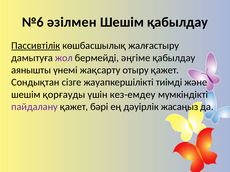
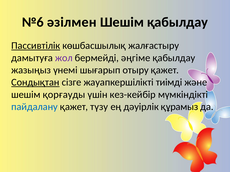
аянышты: аянышты -> жазыңыз (31, 70)
жақсарту: жақсарту -> шығарып (100, 70)
Сондықтан underline: none -> present (35, 83)
кез-емдеу: кез-емдеу -> кез-кейбір (133, 95)
пайдалану colour: purple -> blue (35, 107)
бәрі: бәрі -> түзу (99, 107)
жасаңыз: жасаңыз -> құрамыз (180, 107)
